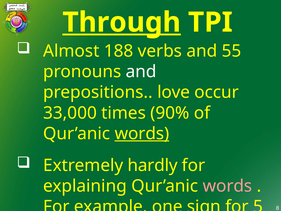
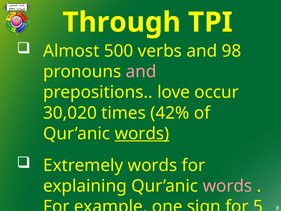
Through underline: present -> none (122, 22)
188: 188 -> 500 (119, 51)
55: 55 -> 98 (232, 51)
and colour: white -> pink (141, 72)
33,000: 33,000 -> 30,020 (70, 113)
90%: 90% -> 42% (170, 113)
Extremely hardly: hardly -> words (153, 165)
